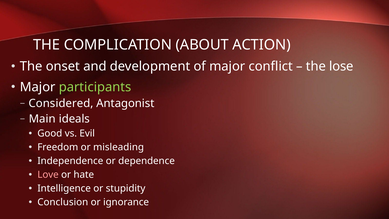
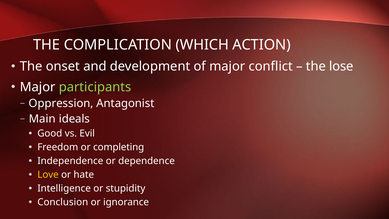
ABOUT: ABOUT -> WHICH (202, 45)
Considered: Considered -> Oppression (61, 103)
misleading: misleading -> completing (119, 147)
Love colour: pink -> yellow (48, 175)
